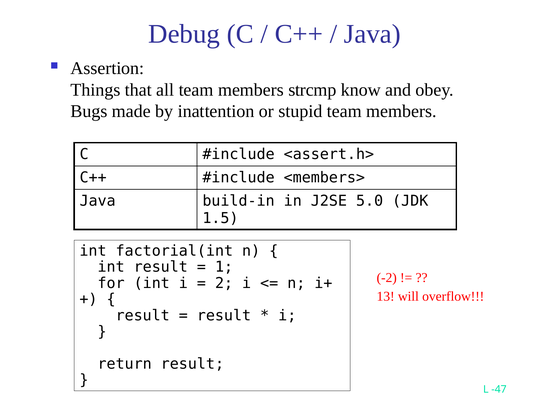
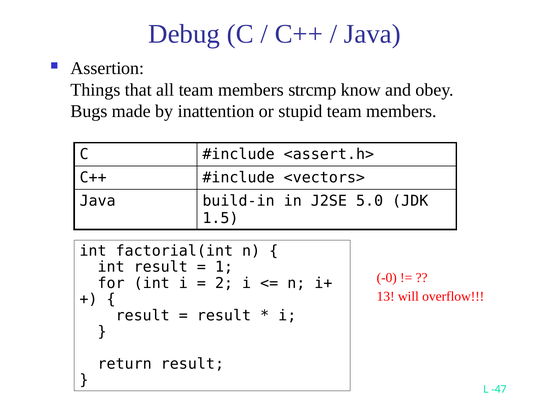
<members>: <members> -> <vectors> (324, 178)
-2: -2 -> -0 (387, 278)
